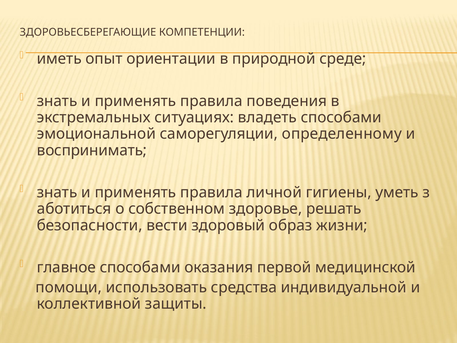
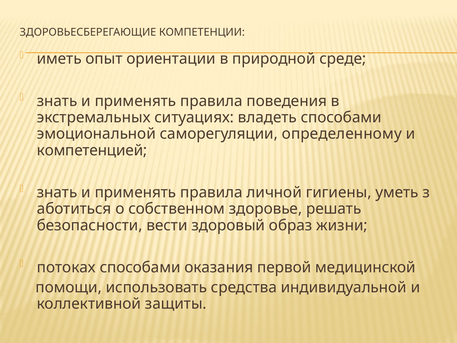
воспринимать: воспринимать -> компетенцией (92, 150)
главное: главное -> потоках (66, 267)
